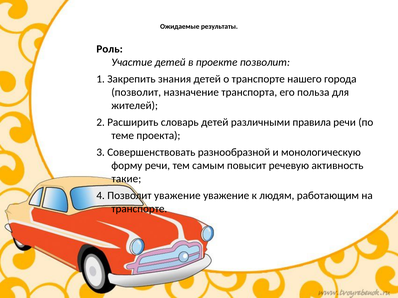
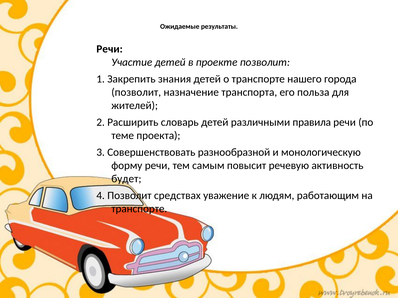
Роль: Роль -> Речи (110, 49)
такие: такие -> будет (126, 179)
Позволит уважение: уважение -> средствах (177, 196)
